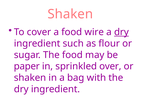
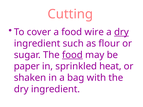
Shaken: Shaken -> Cutting (70, 14)
food underline: none -> present (72, 55)
over: over -> heat (110, 66)
